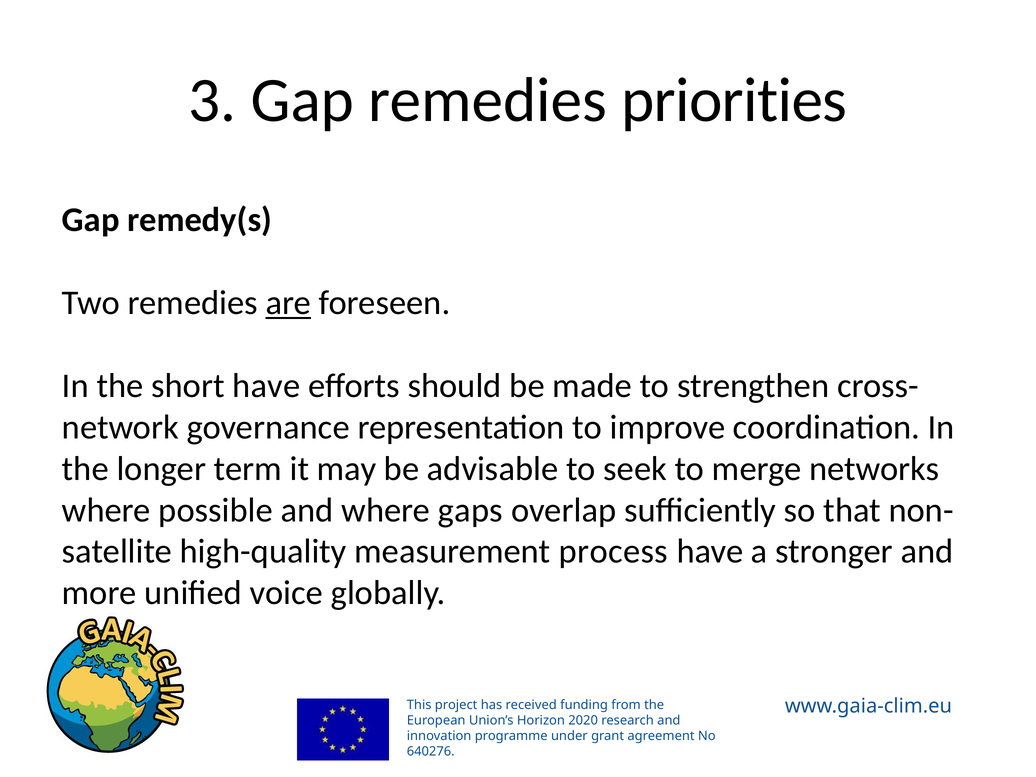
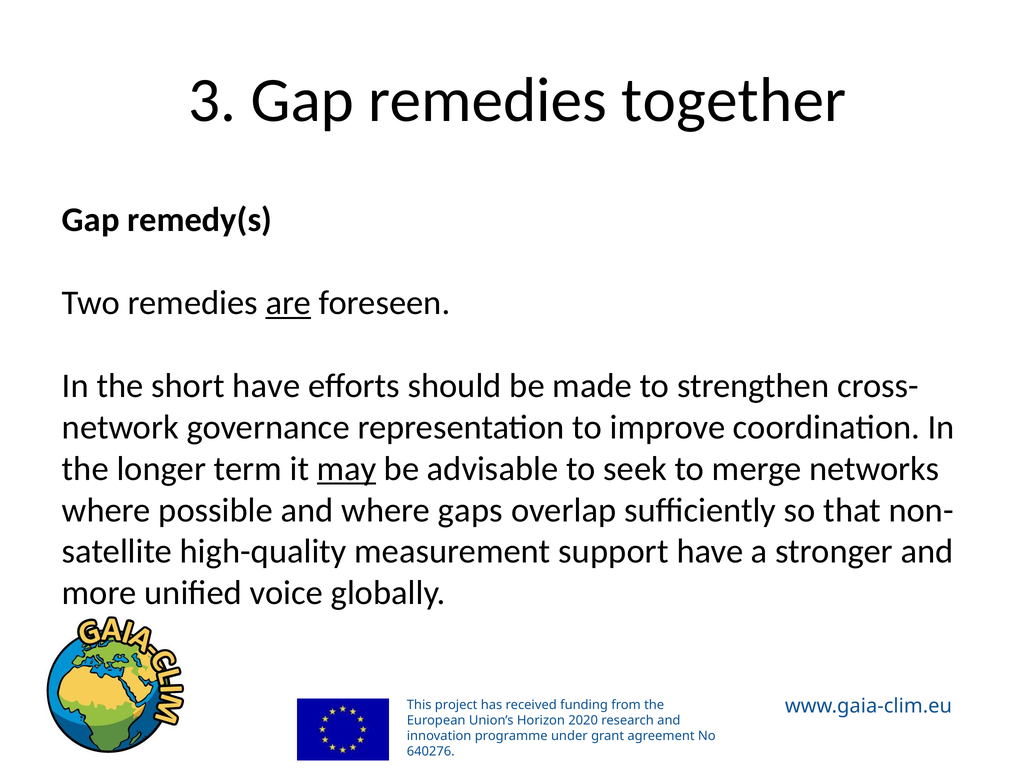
priorities: priorities -> together (734, 100)
may underline: none -> present (347, 469)
process: process -> support (613, 552)
